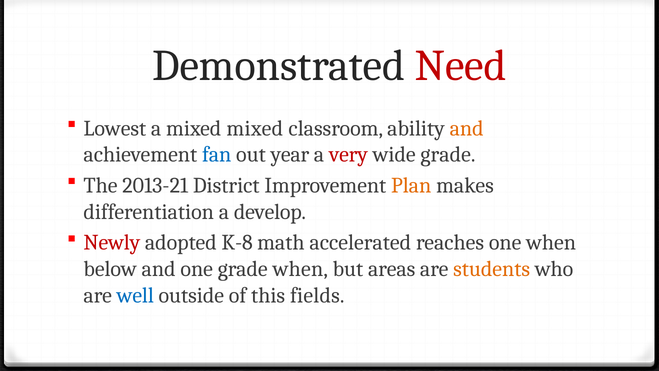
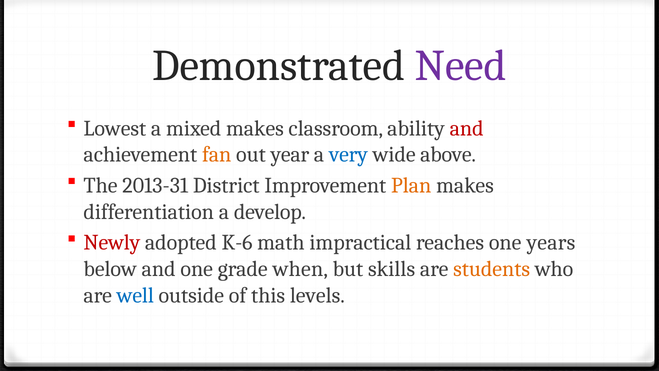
Need colour: red -> purple (461, 66)
mixed mixed: mixed -> makes (255, 128)
and colour: orange -> red (467, 128)
fan colour: blue -> orange (217, 155)
very colour: red -> blue (348, 155)
wide grade: grade -> above (448, 155)
2013-21: 2013-21 -> 2013-31 (155, 185)
K-8: K-8 -> K-6 (237, 242)
accelerated: accelerated -> impractical (360, 242)
one when: when -> years (551, 242)
areas: areas -> skills (392, 269)
fields: fields -> levels (317, 295)
